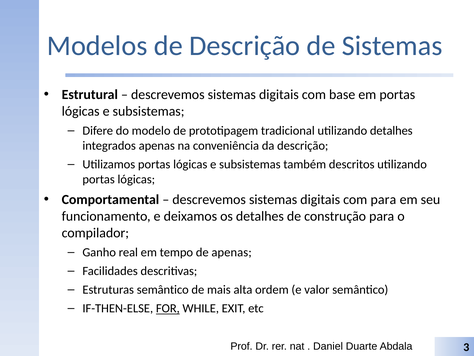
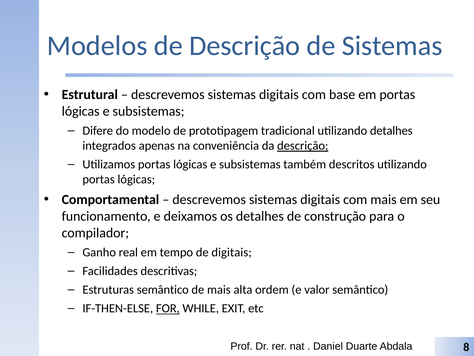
descrição underline: none -> present (303, 146)
com para: para -> mais (383, 199)
de apenas: apenas -> digitais (232, 252)
3: 3 -> 8 (466, 347)
